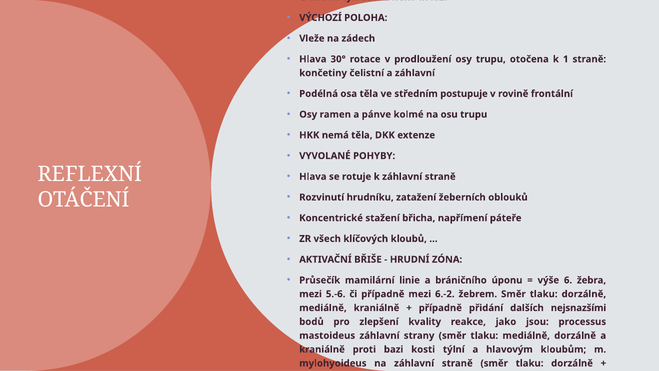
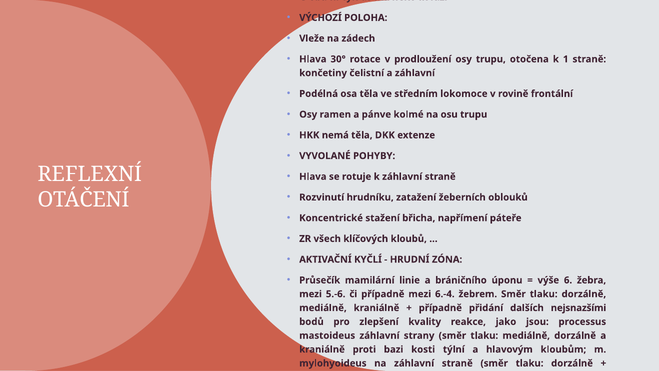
postupuje: postupuje -> lokomoce (464, 94)
BŘIŠE: BŘIŠE -> KYČLÍ (368, 259)
6.-2: 6.-2 -> 6.-4 (445, 294)
